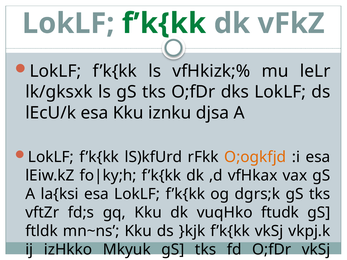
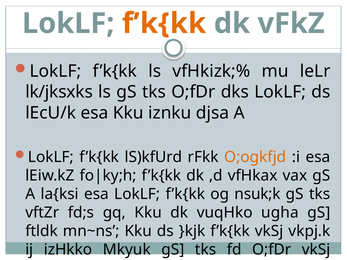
f’k{kk colour: green -> orange (164, 23)
lk/gksxk: lk/gksxk -> lk/jksxks (59, 92)
dgrs;k: dgrs;k -> nsuk;k (258, 194)
ftudk: ftudk -> ugha (280, 213)
